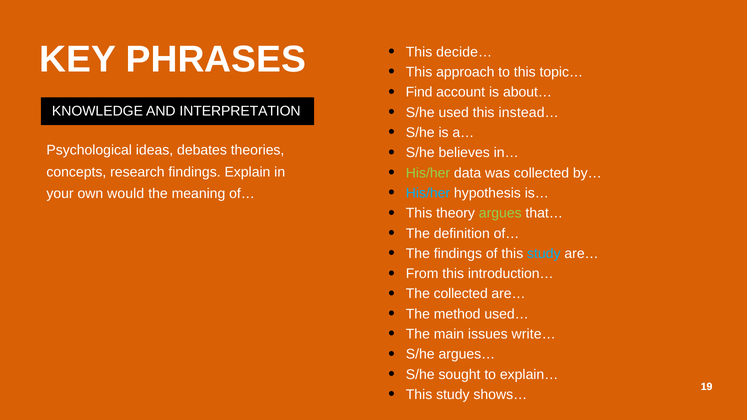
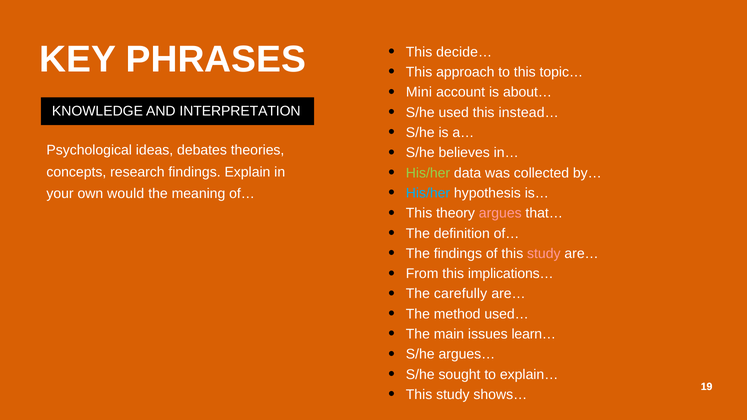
Find: Find -> Mini (419, 92)
argues colour: light green -> pink (500, 213)
study colour: light blue -> pink (544, 254)
introduction…: introduction… -> implications… (511, 274)
The collected: collected -> carefully (461, 294)
write…: write… -> learn… (534, 334)
